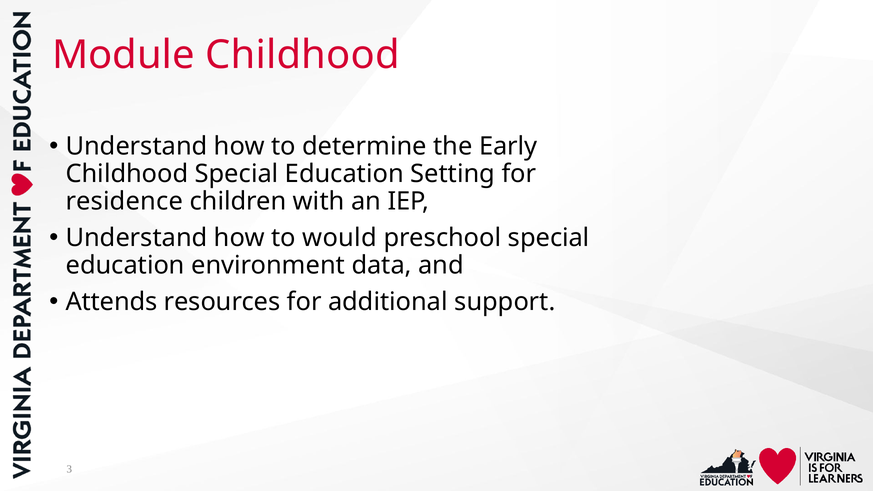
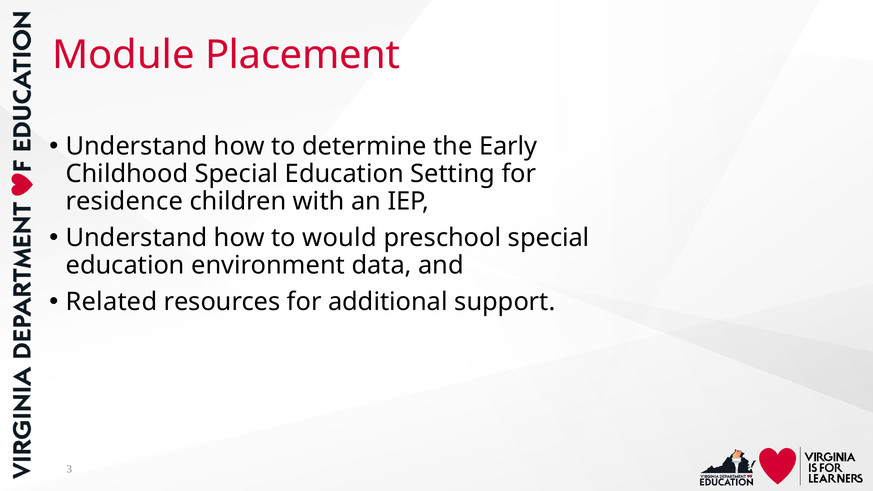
Module Childhood: Childhood -> Placement (303, 55)
Attends: Attends -> Related (111, 302)
